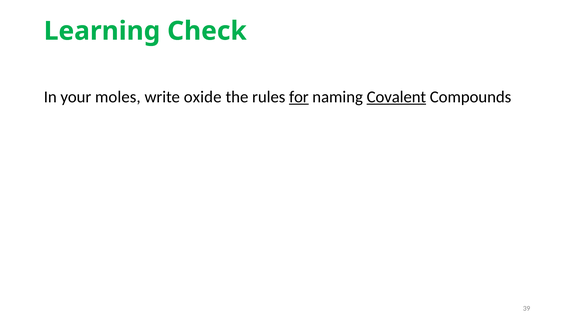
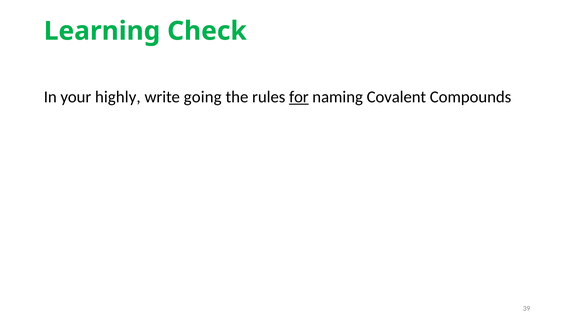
moles: moles -> highly (118, 97)
oxide: oxide -> going (203, 97)
Covalent underline: present -> none (396, 97)
